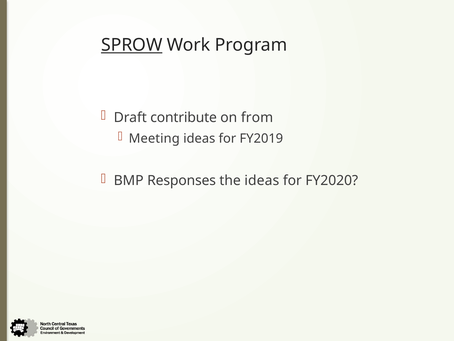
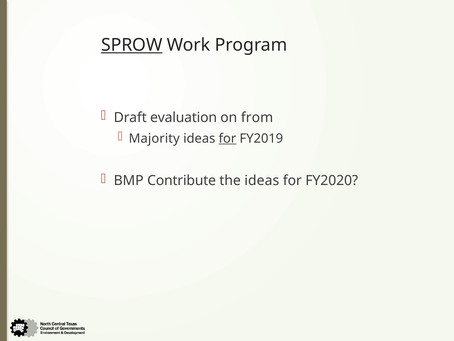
contribute: contribute -> evaluation (184, 117)
Meeting: Meeting -> Majority (154, 138)
for underline: none -> present (227, 138)
Responses: Responses -> Contribute (182, 180)
